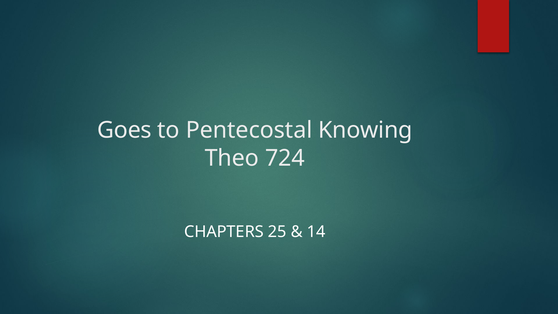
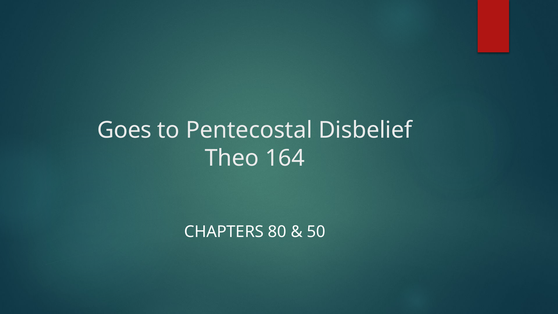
Knowing: Knowing -> Disbelief (365, 130)
724: 724 -> 164 (285, 158)
25: 25 -> 80 (277, 232)
14: 14 -> 50 (316, 232)
